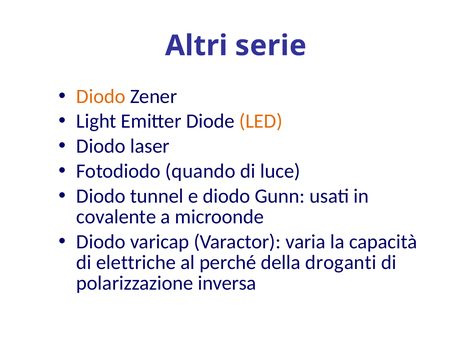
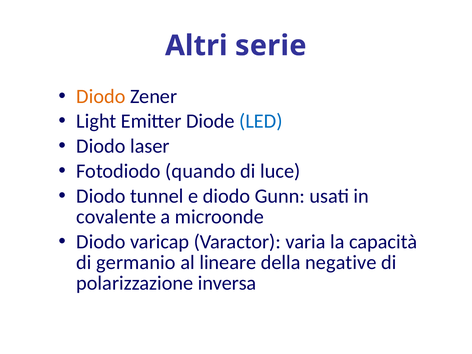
LED colour: orange -> blue (261, 121)
elettriche: elettriche -> germanio (136, 262)
perché: perché -> lineare (228, 262)
droganti: droganti -> negative (341, 262)
